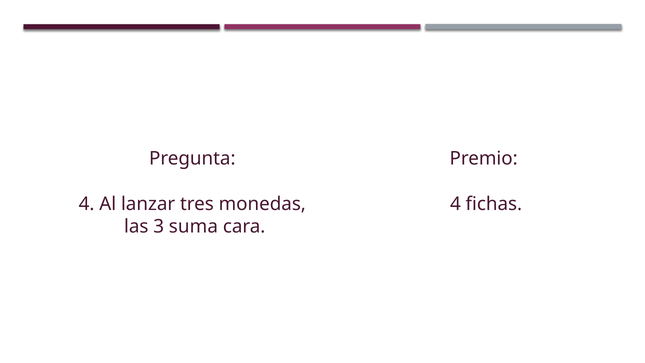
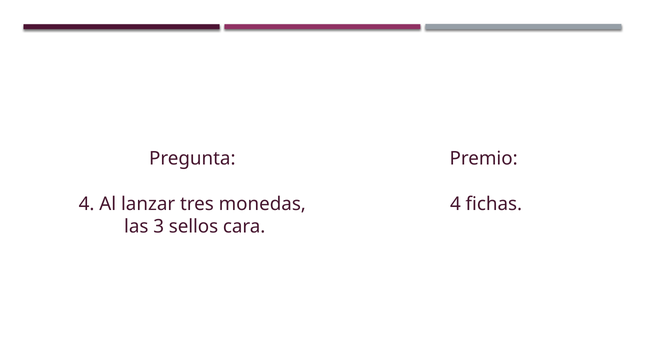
suma: suma -> sellos (193, 226)
